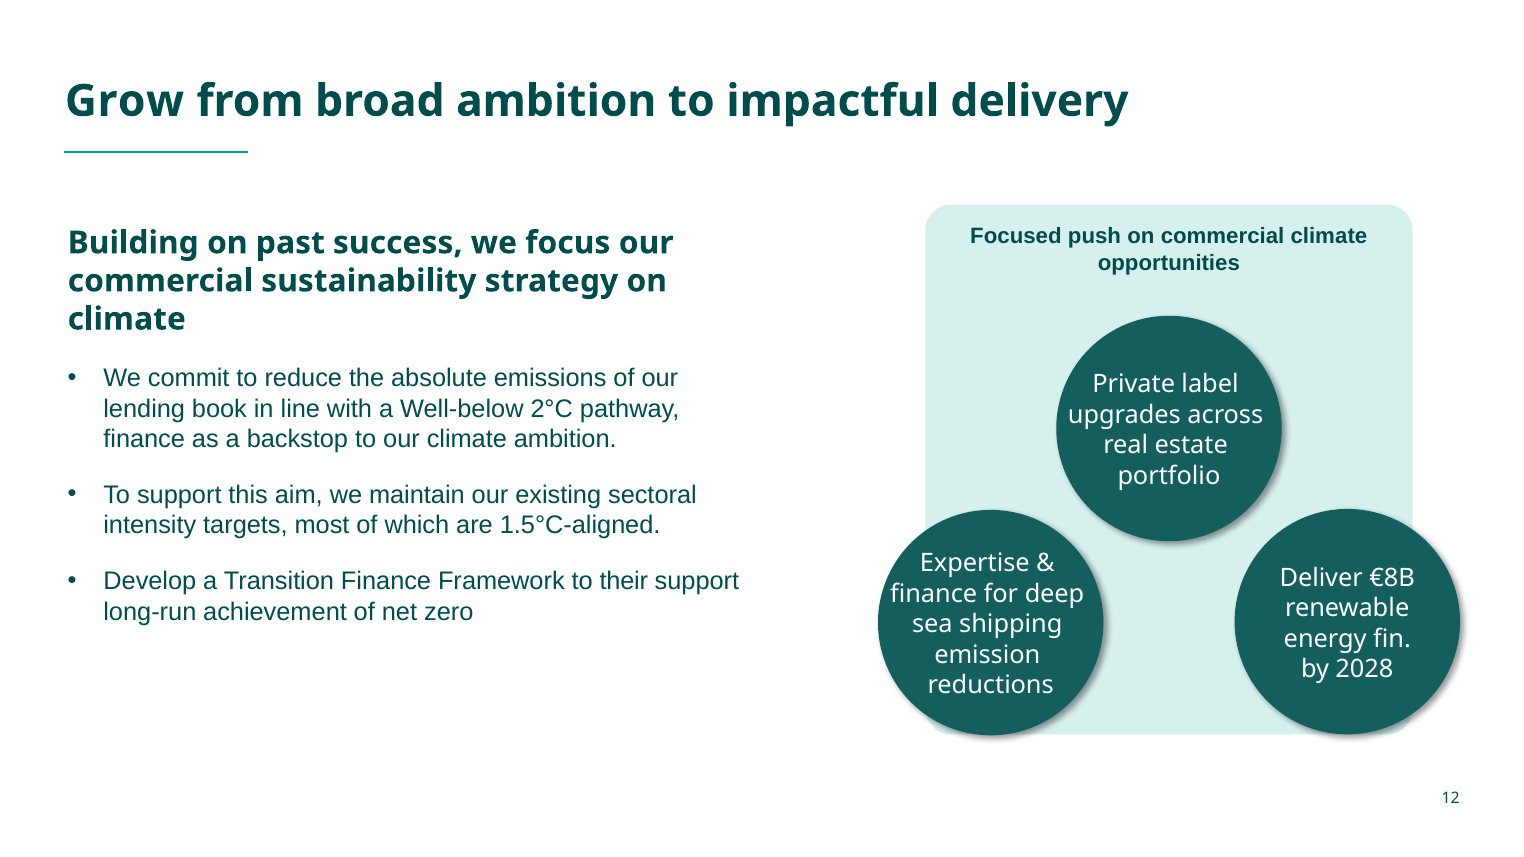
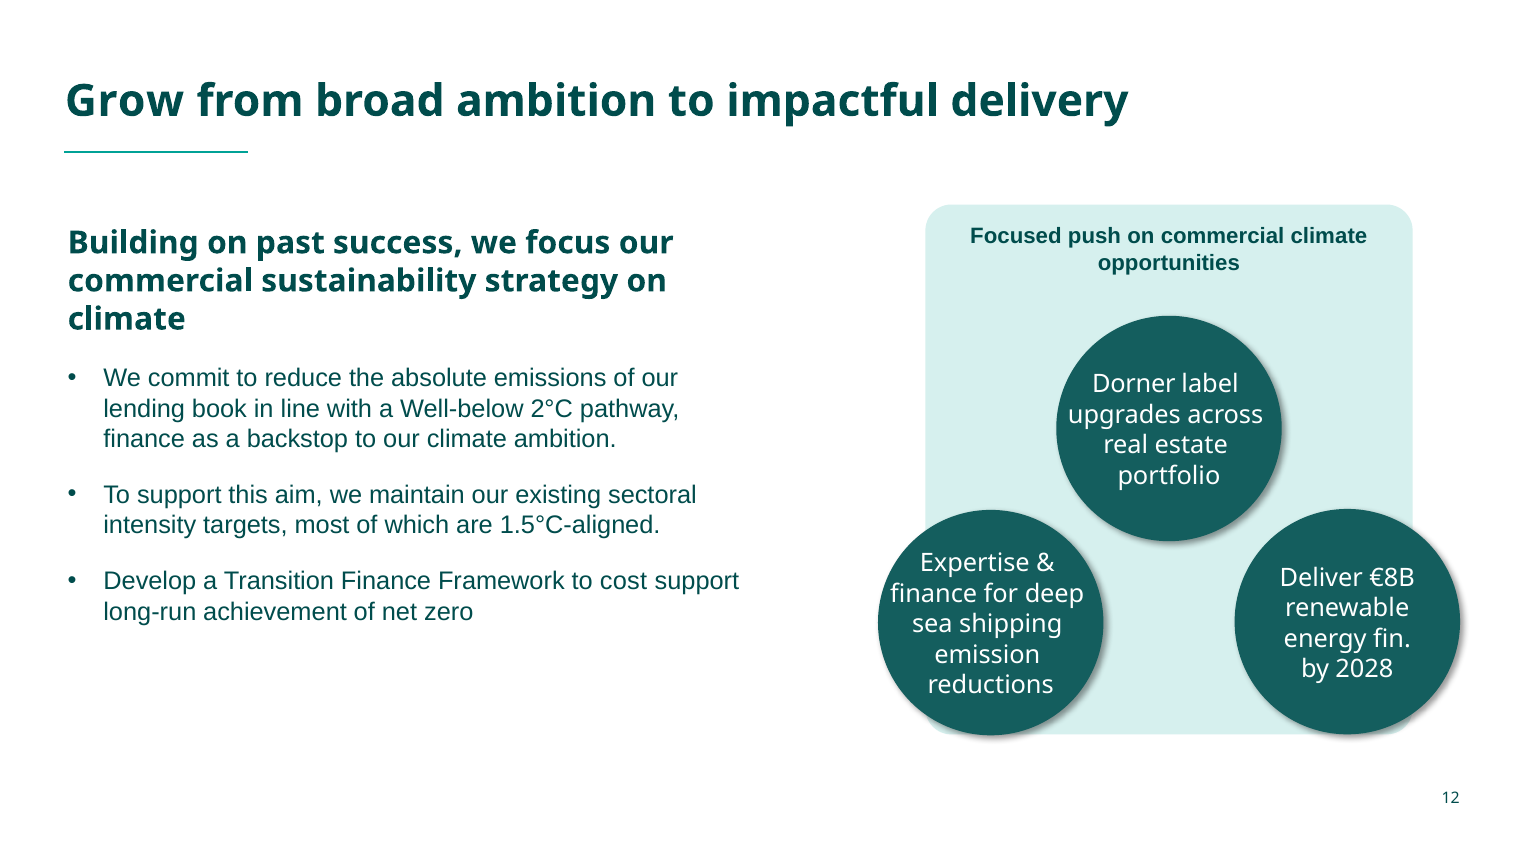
Private: Private -> Dorner (1134, 385)
their: their -> cost (624, 581)
